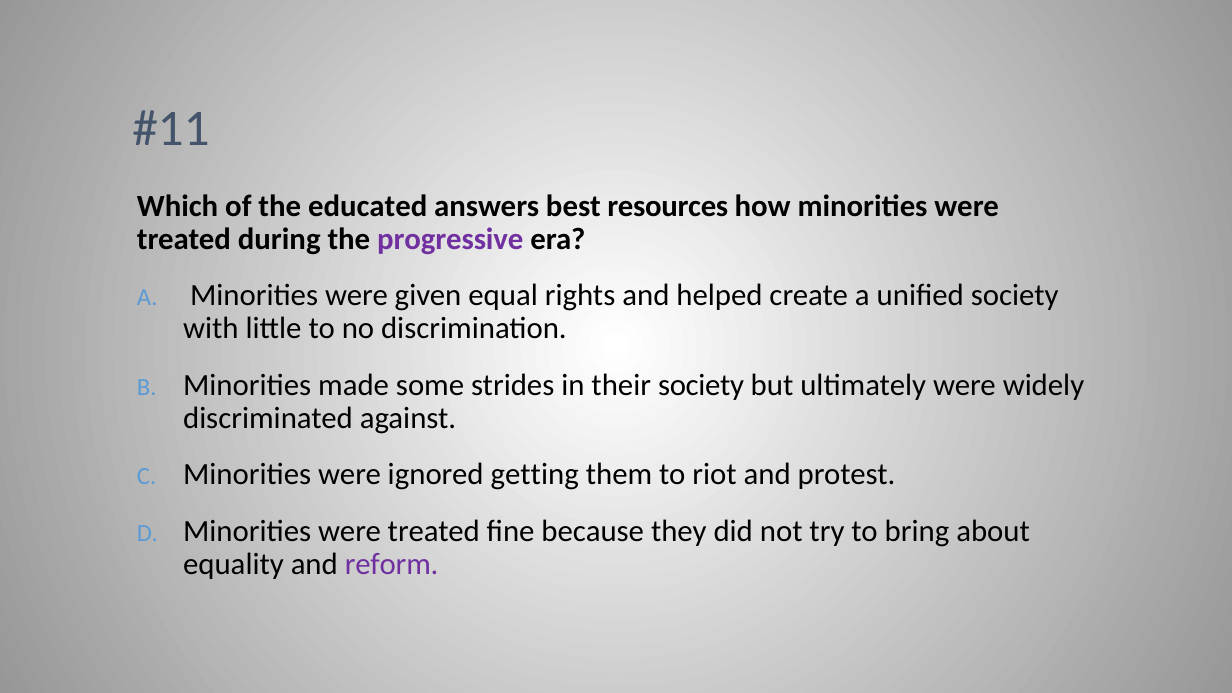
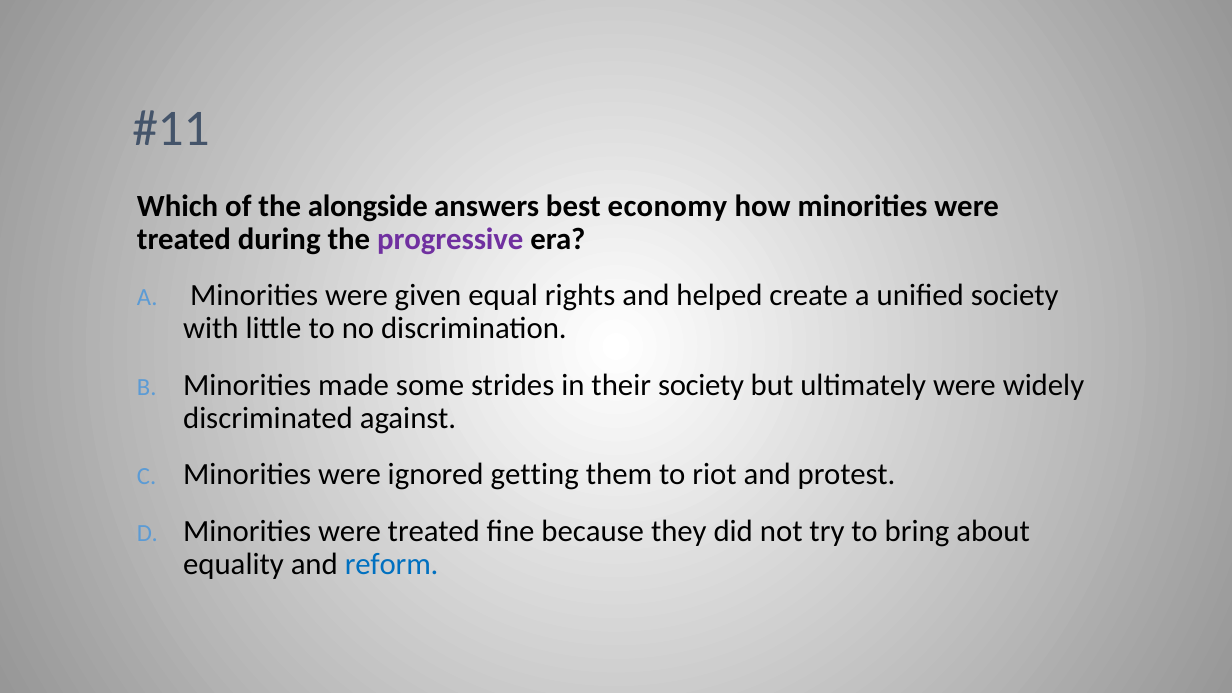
educated: educated -> alongside (368, 206)
resources: resources -> economy (667, 206)
reform colour: purple -> blue (392, 564)
